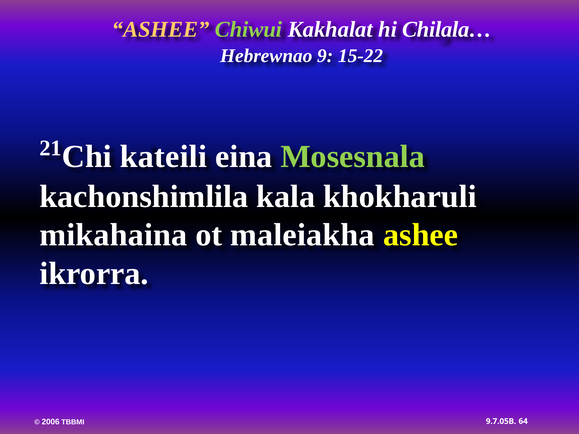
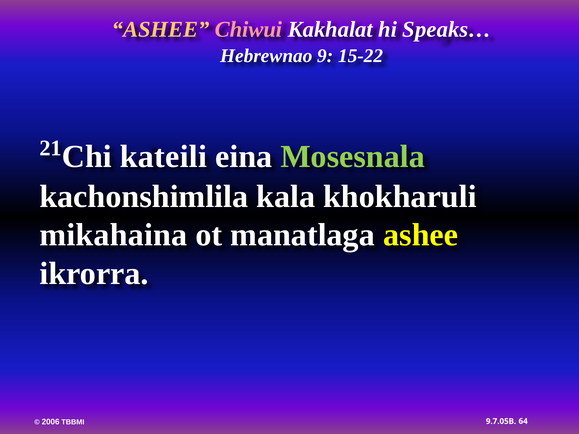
Chiwui colour: light green -> pink (249, 30)
Chilala…: Chilala… -> Speaks… (447, 30)
maleiakha: maleiakha -> manatlaga (303, 235)
